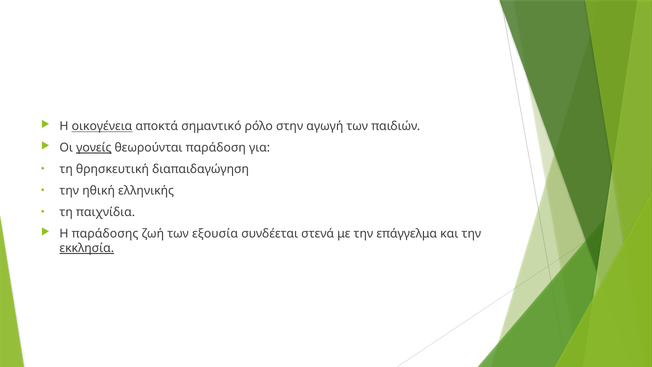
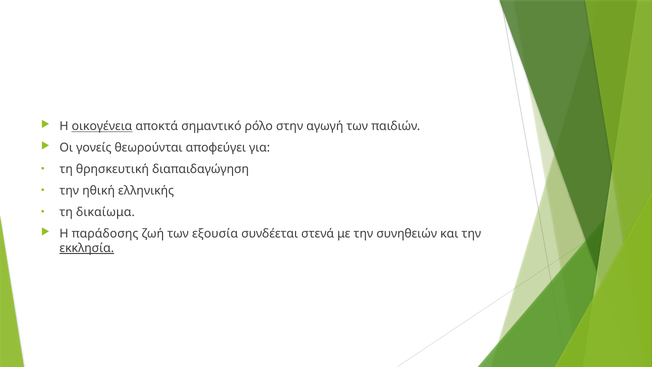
γονείς underline: present -> none (94, 148)
παράδοση: παράδοση -> αποφεύγει (216, 148)
παιχνίδια: παιχνίδια -> δικαίωμα (105, 212)
επάγγελμα: επάγγελμα -> συνηθειών (407, 234)
